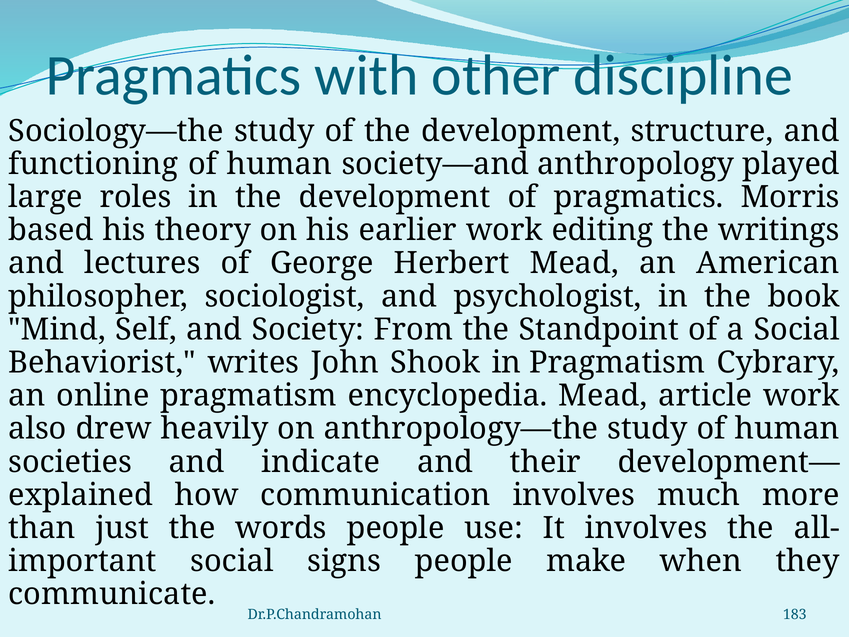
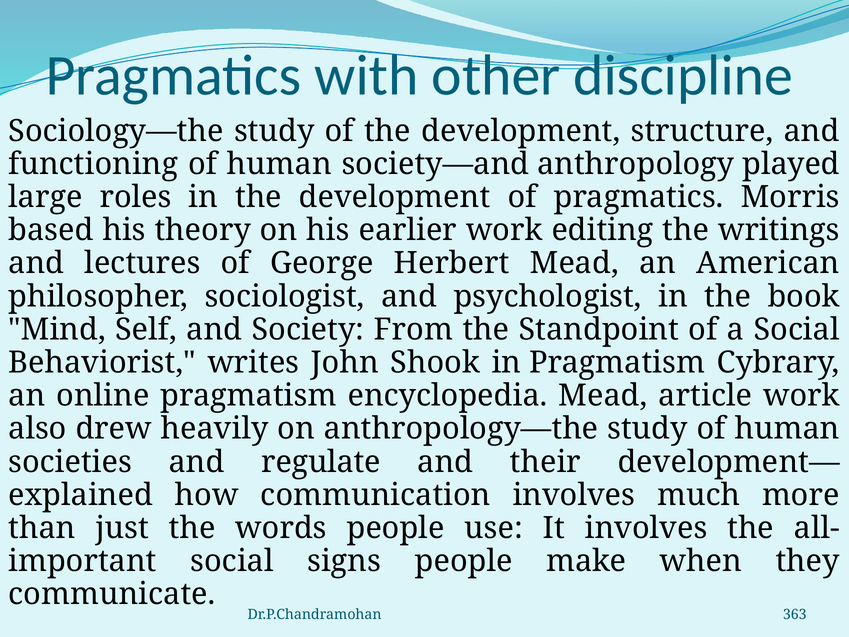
indicate: indicate -> regulate (321, 462)
183: 183 -> 363 (795, 614)
